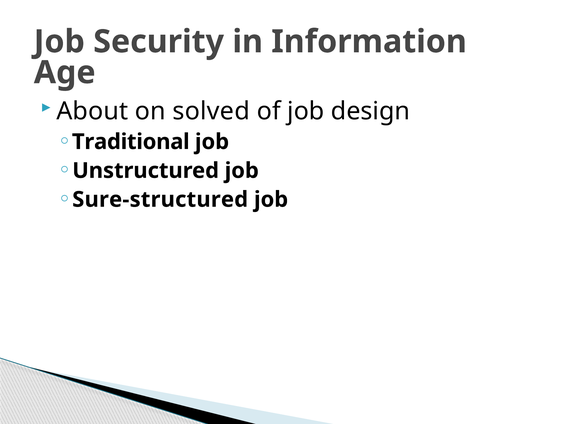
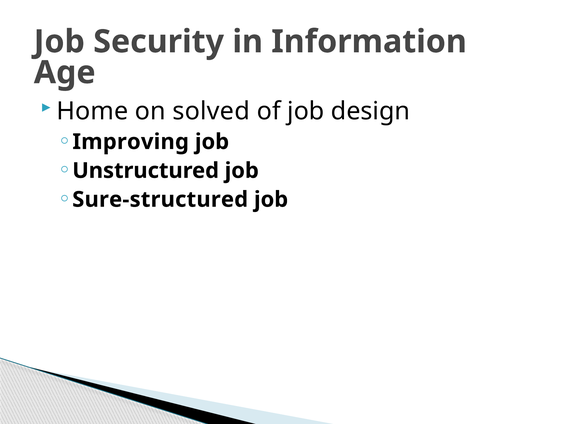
About: About -> Home (92, 111)
Traditional: Traditional -> Improving (131, 142)
